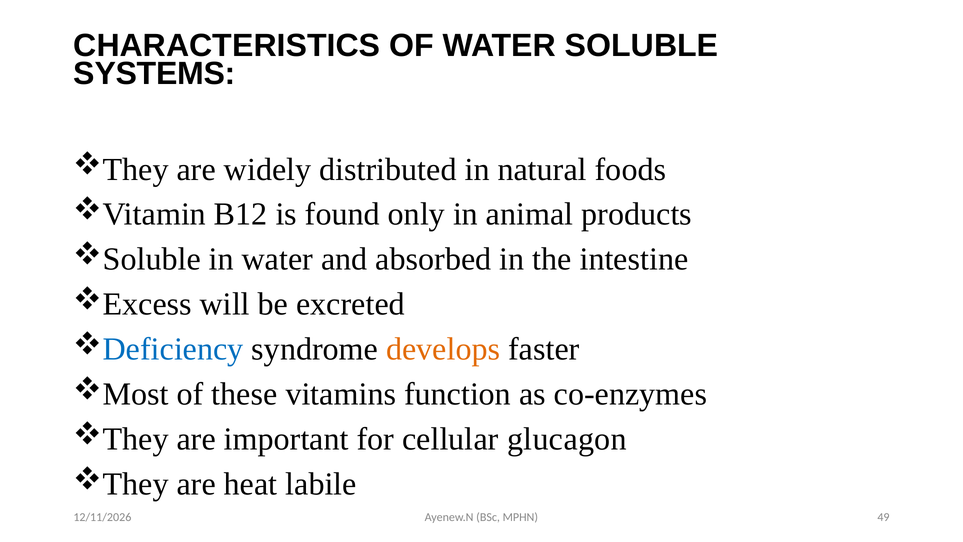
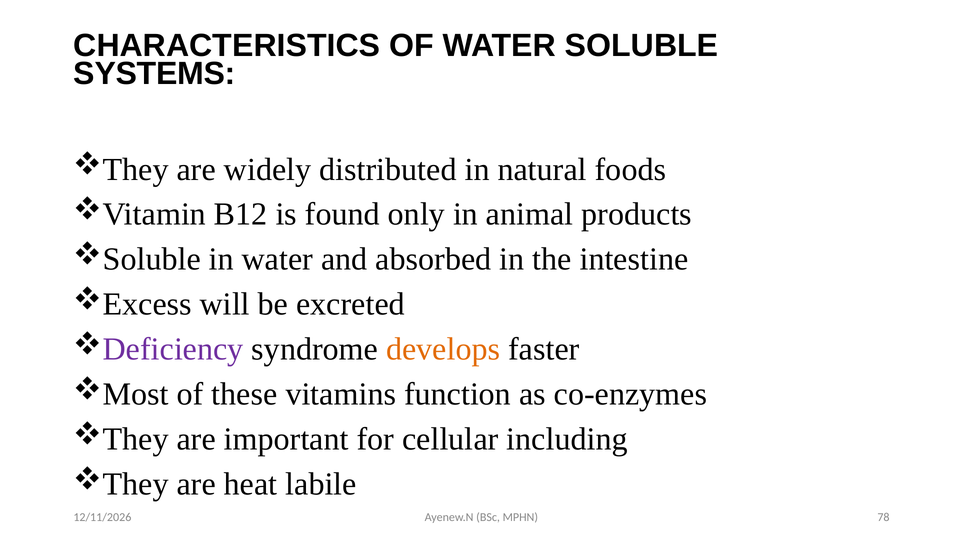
Deficiency colour: blue -> purple (173, 349)
glucagon: glucagon -> including (567, 439)
49: 49 -> 78 (883, 517)
